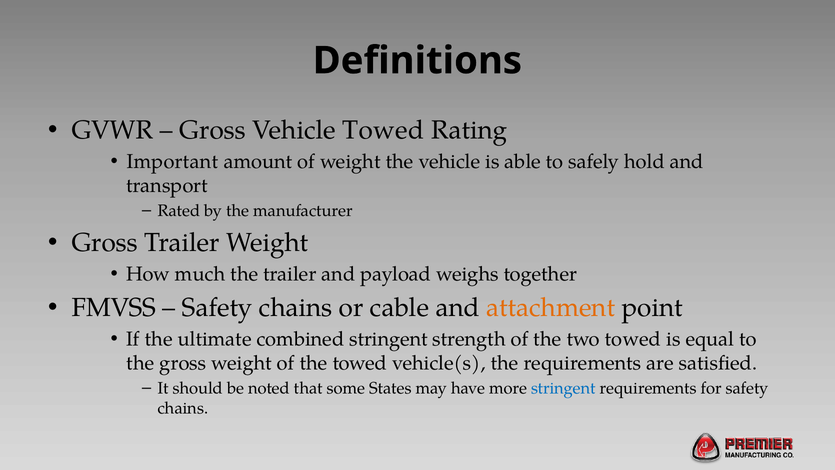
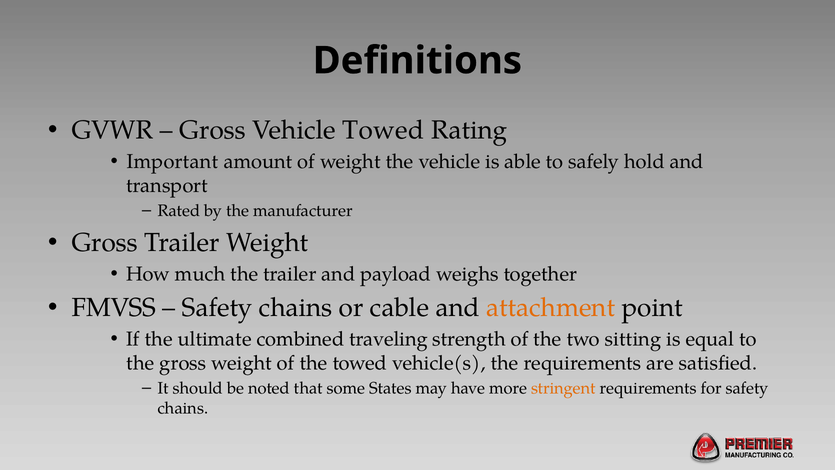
combined stringent: stringent -> traveling (388, 339)
two towed: towed -> sitting (633, 339)
stringent colour: blue -> orange (563, 388)
